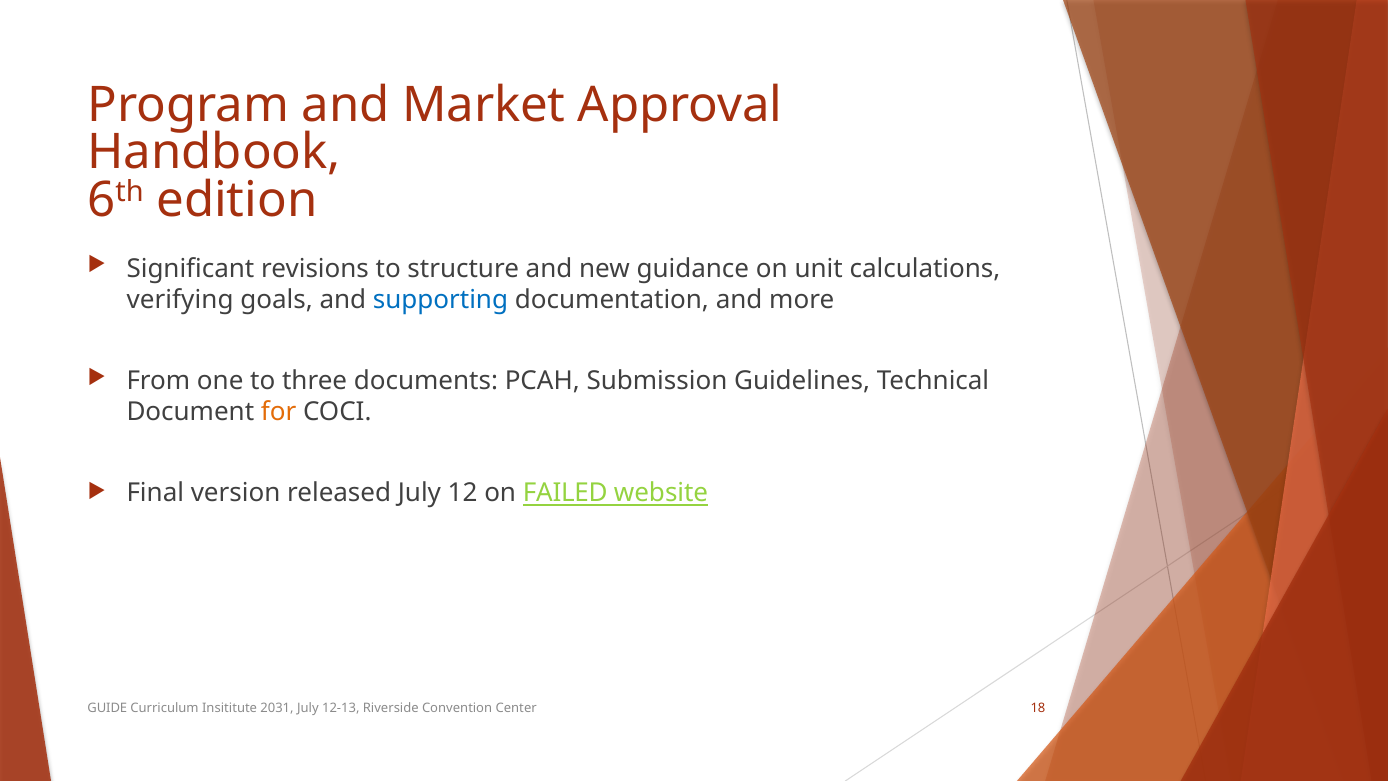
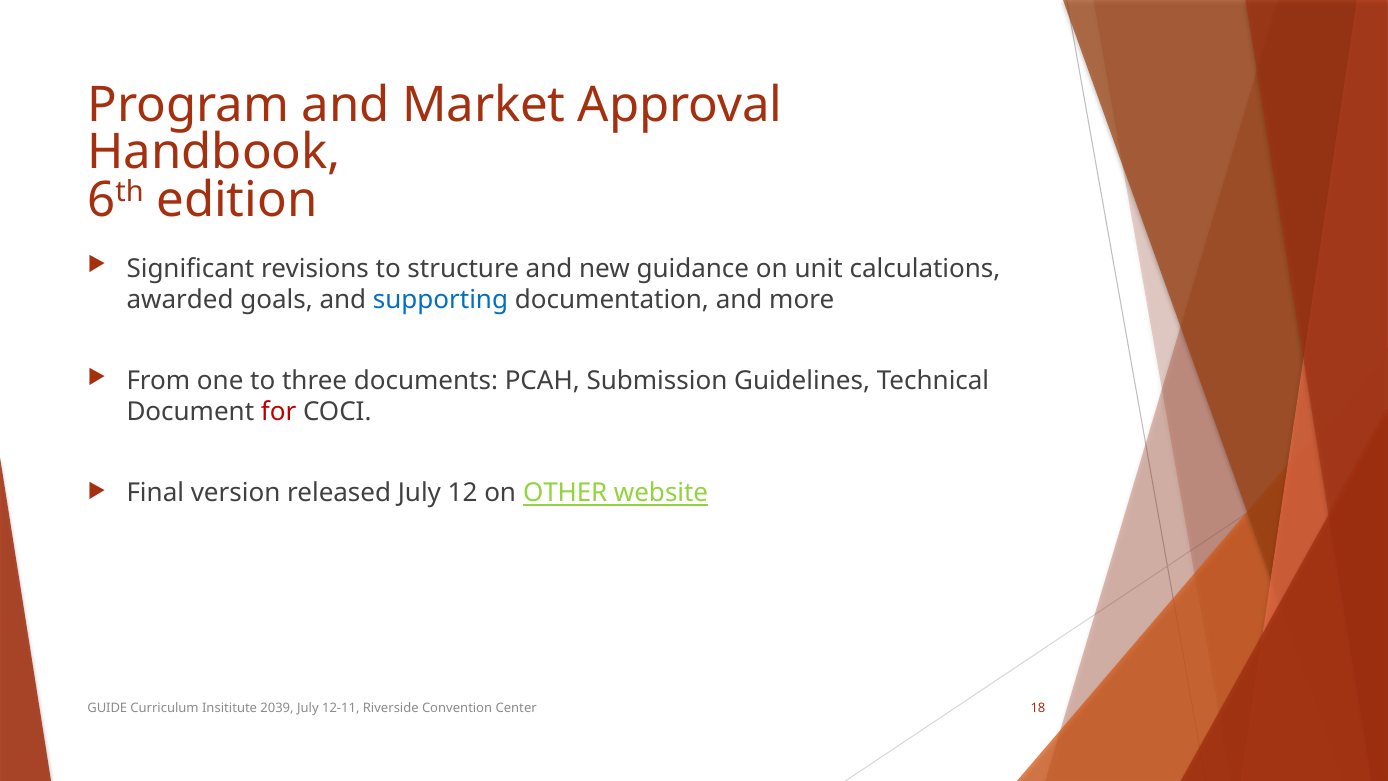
verifying: verifying -> awarded (180, 300)
for colour: orange -> red (279, 412)
FAILED: FAILED -> OTHER (565, 493)
2031: 2031 -> 2039 (277, 708)
12-13: 12-13 -> 12-11 (341, 708)
